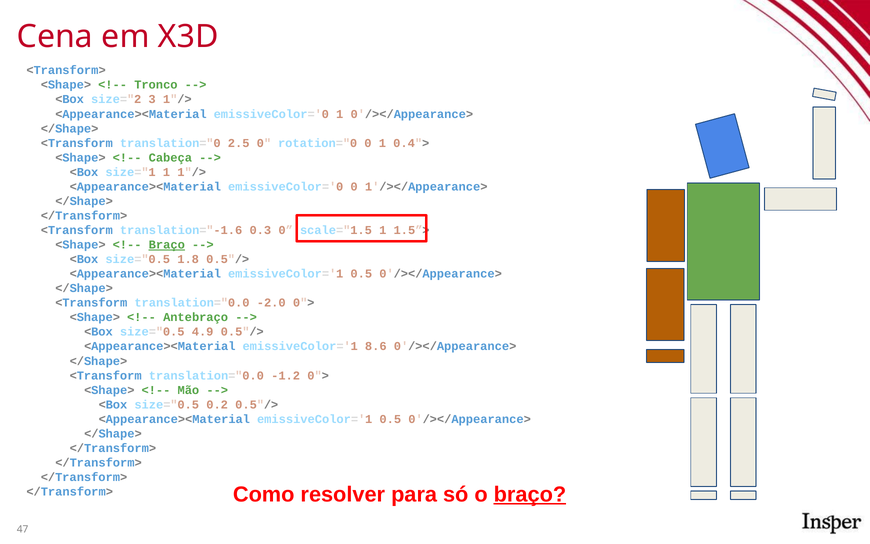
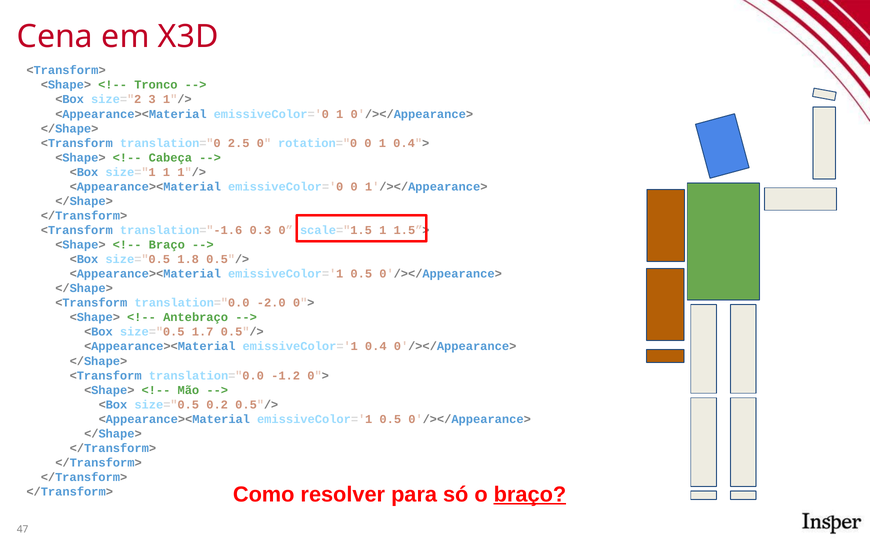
Braço underline: present -> none (167, 245)
4.9: 4.9 -> 1.7 (203, 332)
8.6: 8.6 -> 0.4 (376, 346)
